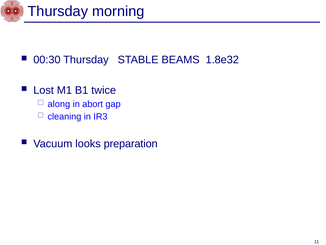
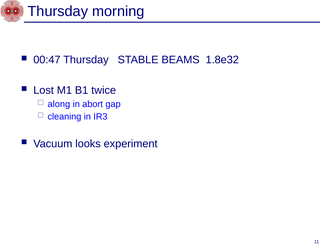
00:30: 00:30 -> 00:47 (47, 60)
preparation: preparation -> experiment (131, 143)
